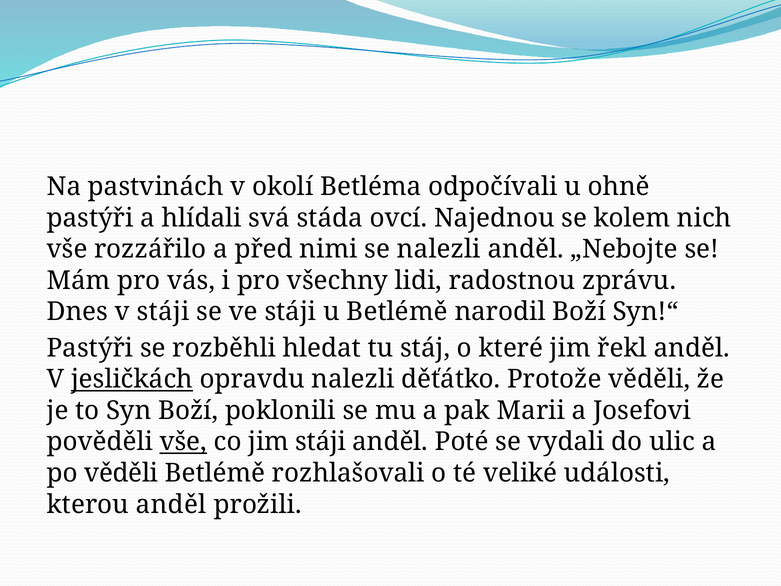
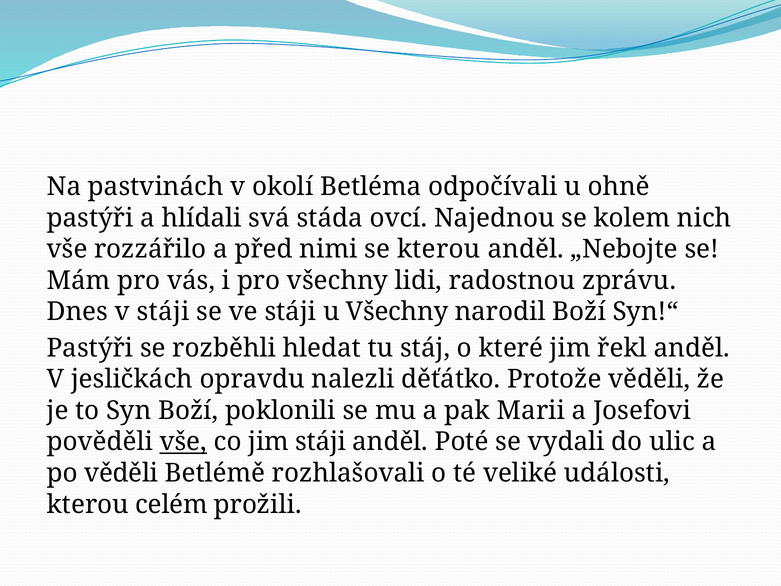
se nalezli: nalezli -> kterou (439, 249)
u Betlémě: Betlémě -> Všechny (397, 312)
jesličkách underline: present -> none (132, 379)
kterou anděl: anděl -> celém (171, 504)
